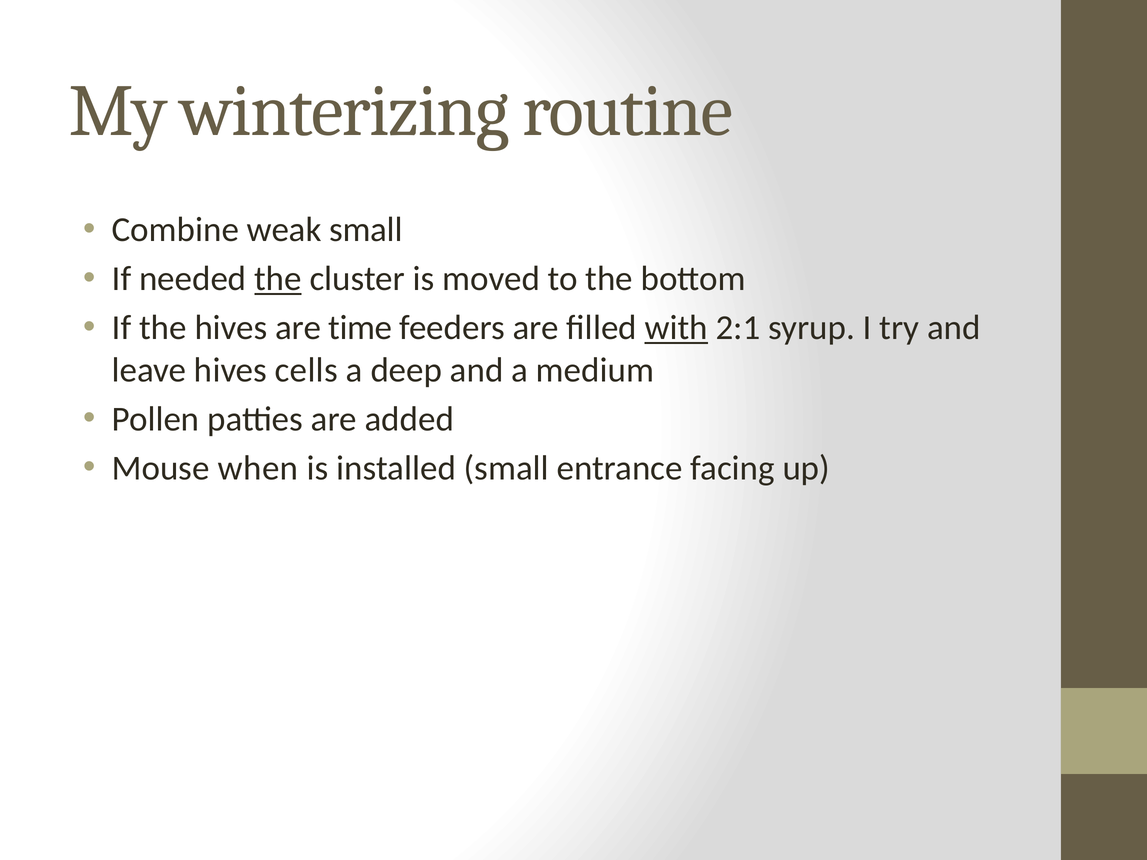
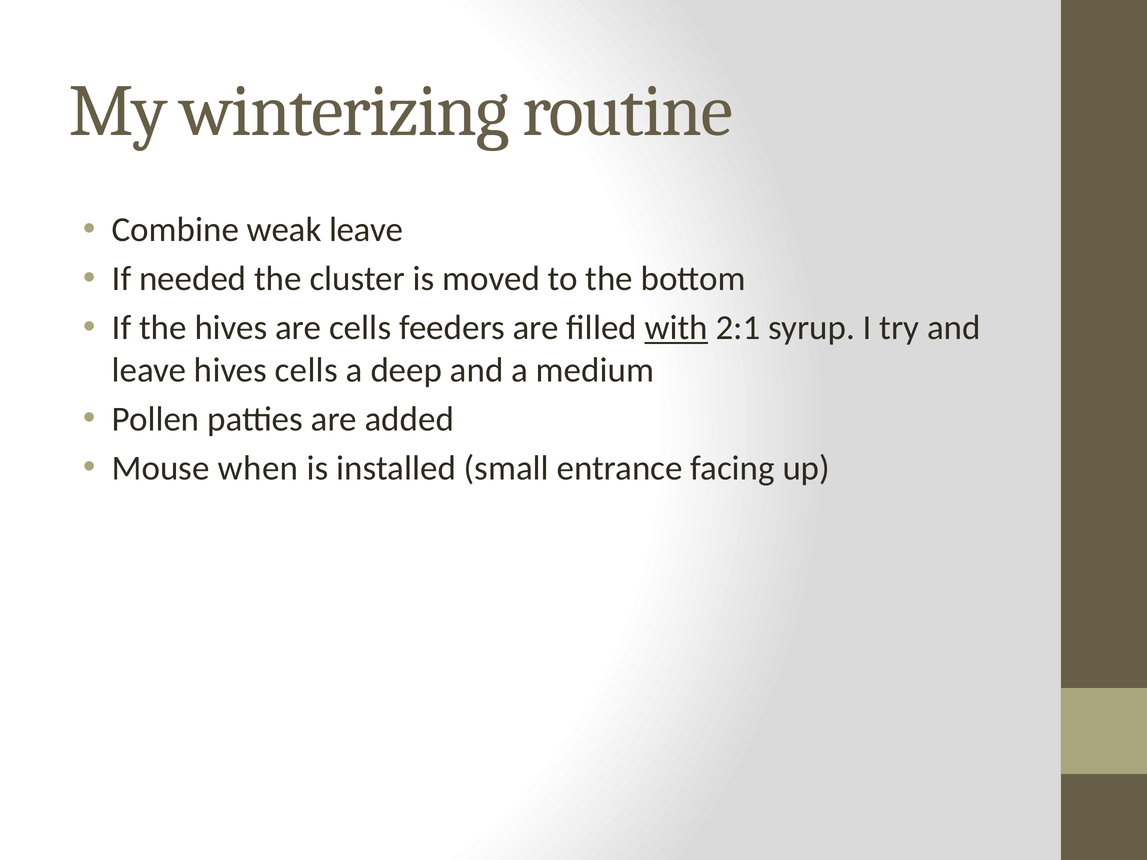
weak small: small -> leave (366, 230)
the underline: present -> none (278, 279)
are time: time -> cells (360, 328)
